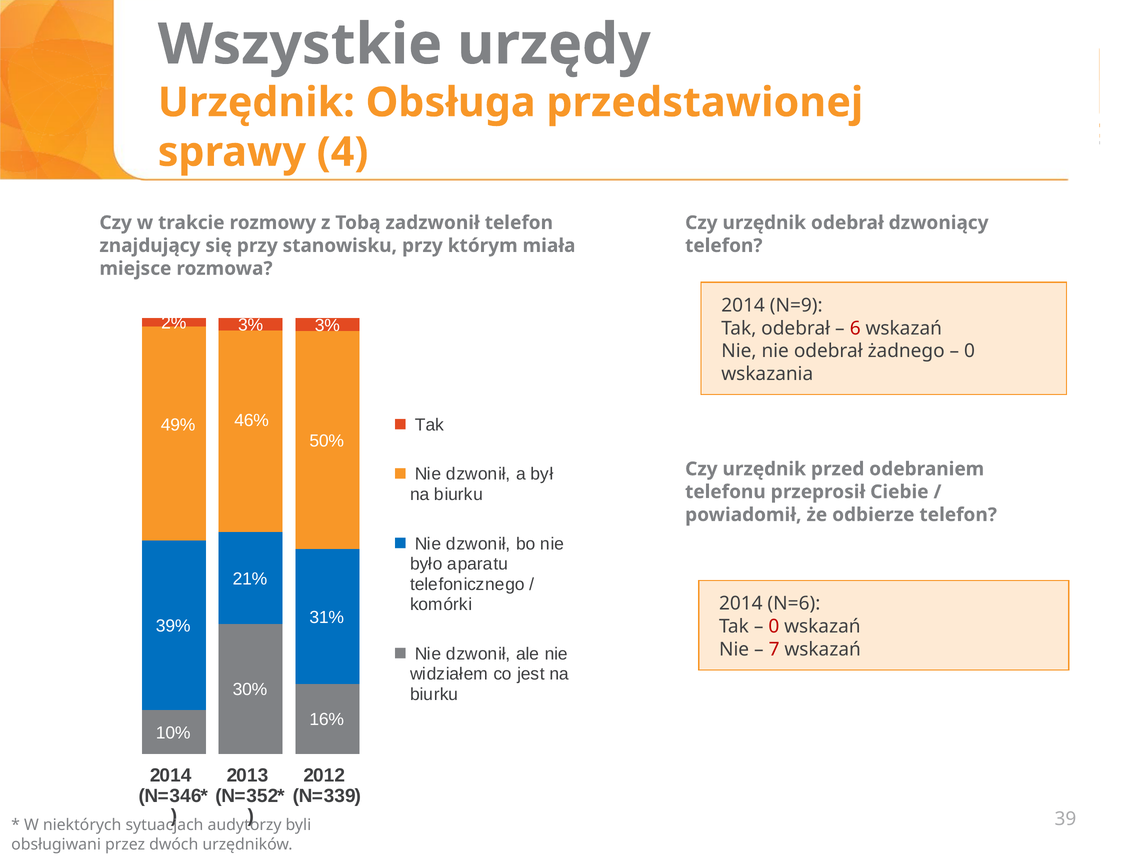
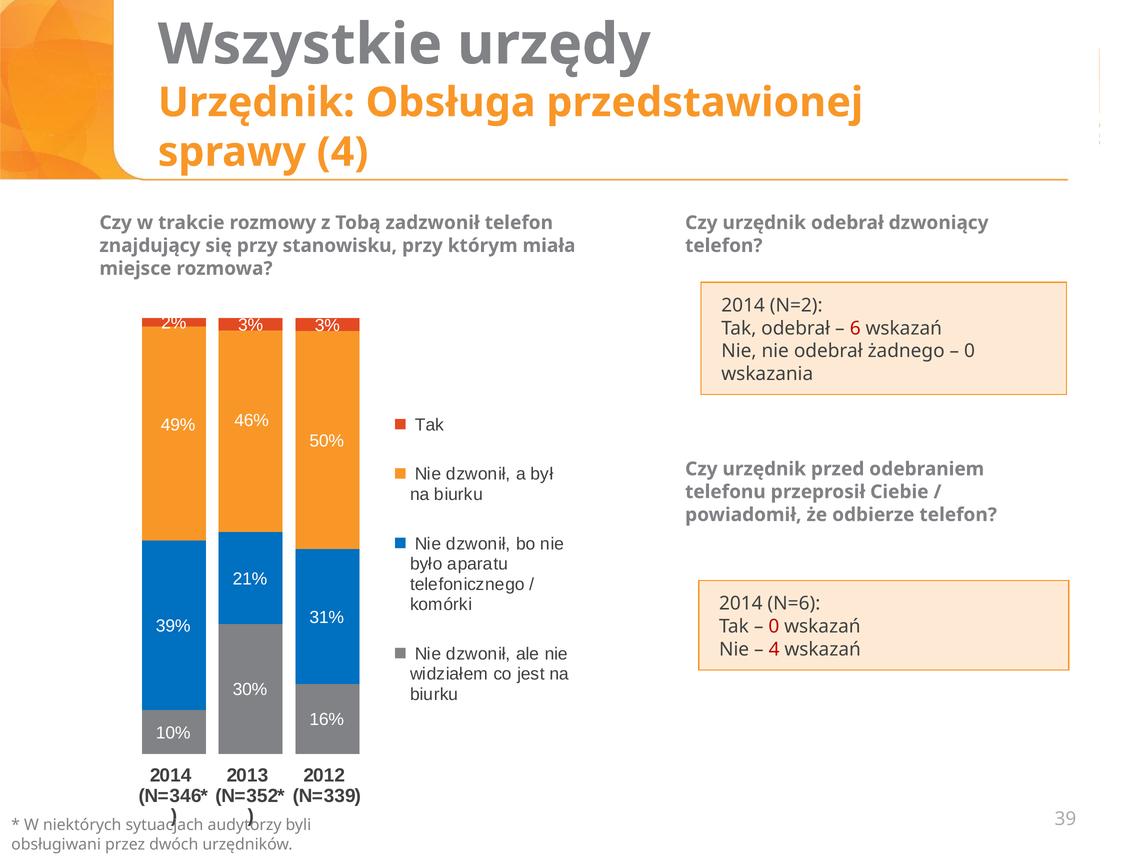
N=9: N=9 -> N=2 (796, 305)
7: 7 -> 4 (774, 649)
